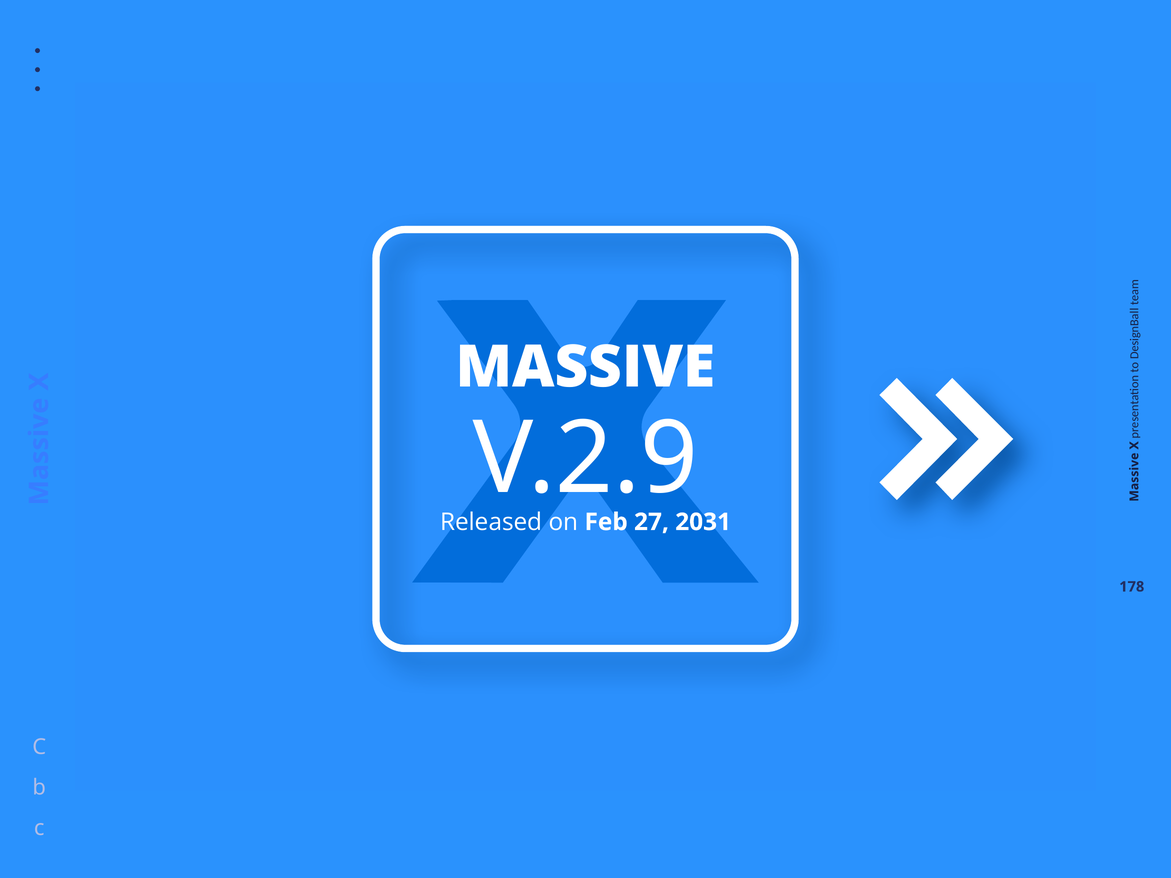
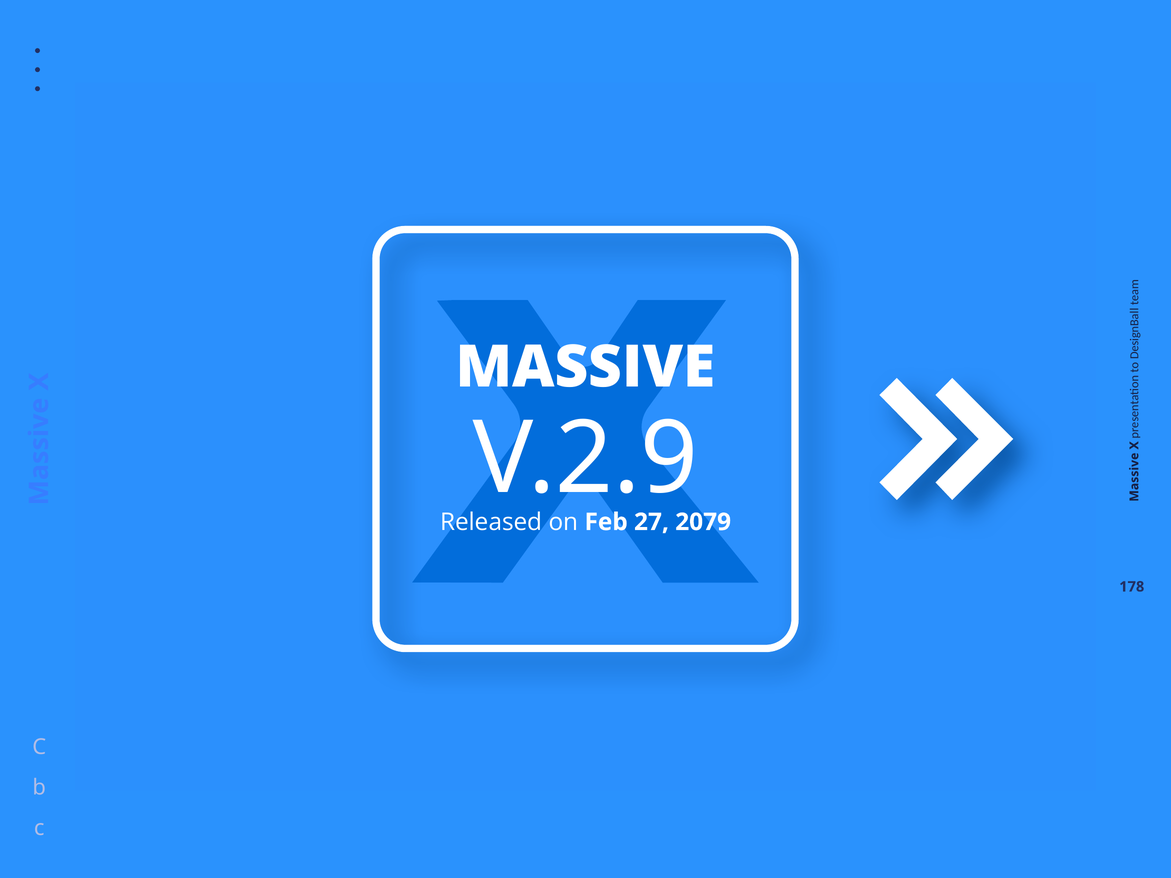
2031: 2031 -> 2079 (703, 522)
